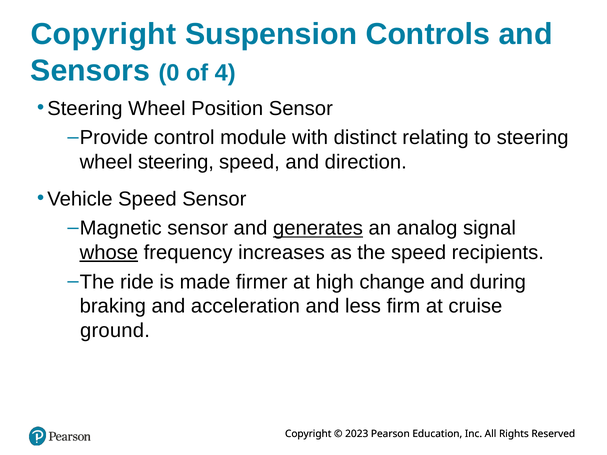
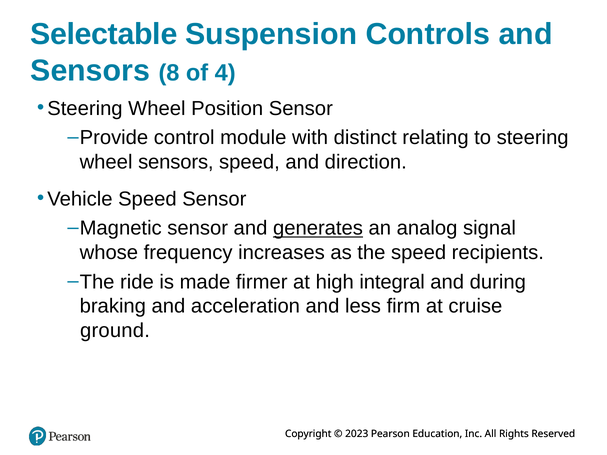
Copyright: Copyright -> Selectable (104, 34)
0: 0 -> 8 (169, 73)
wheel steering: steering -> sensors (176, 162)
whose underline: present -> none (109, 253)
change: change -> integral (392, 282)
